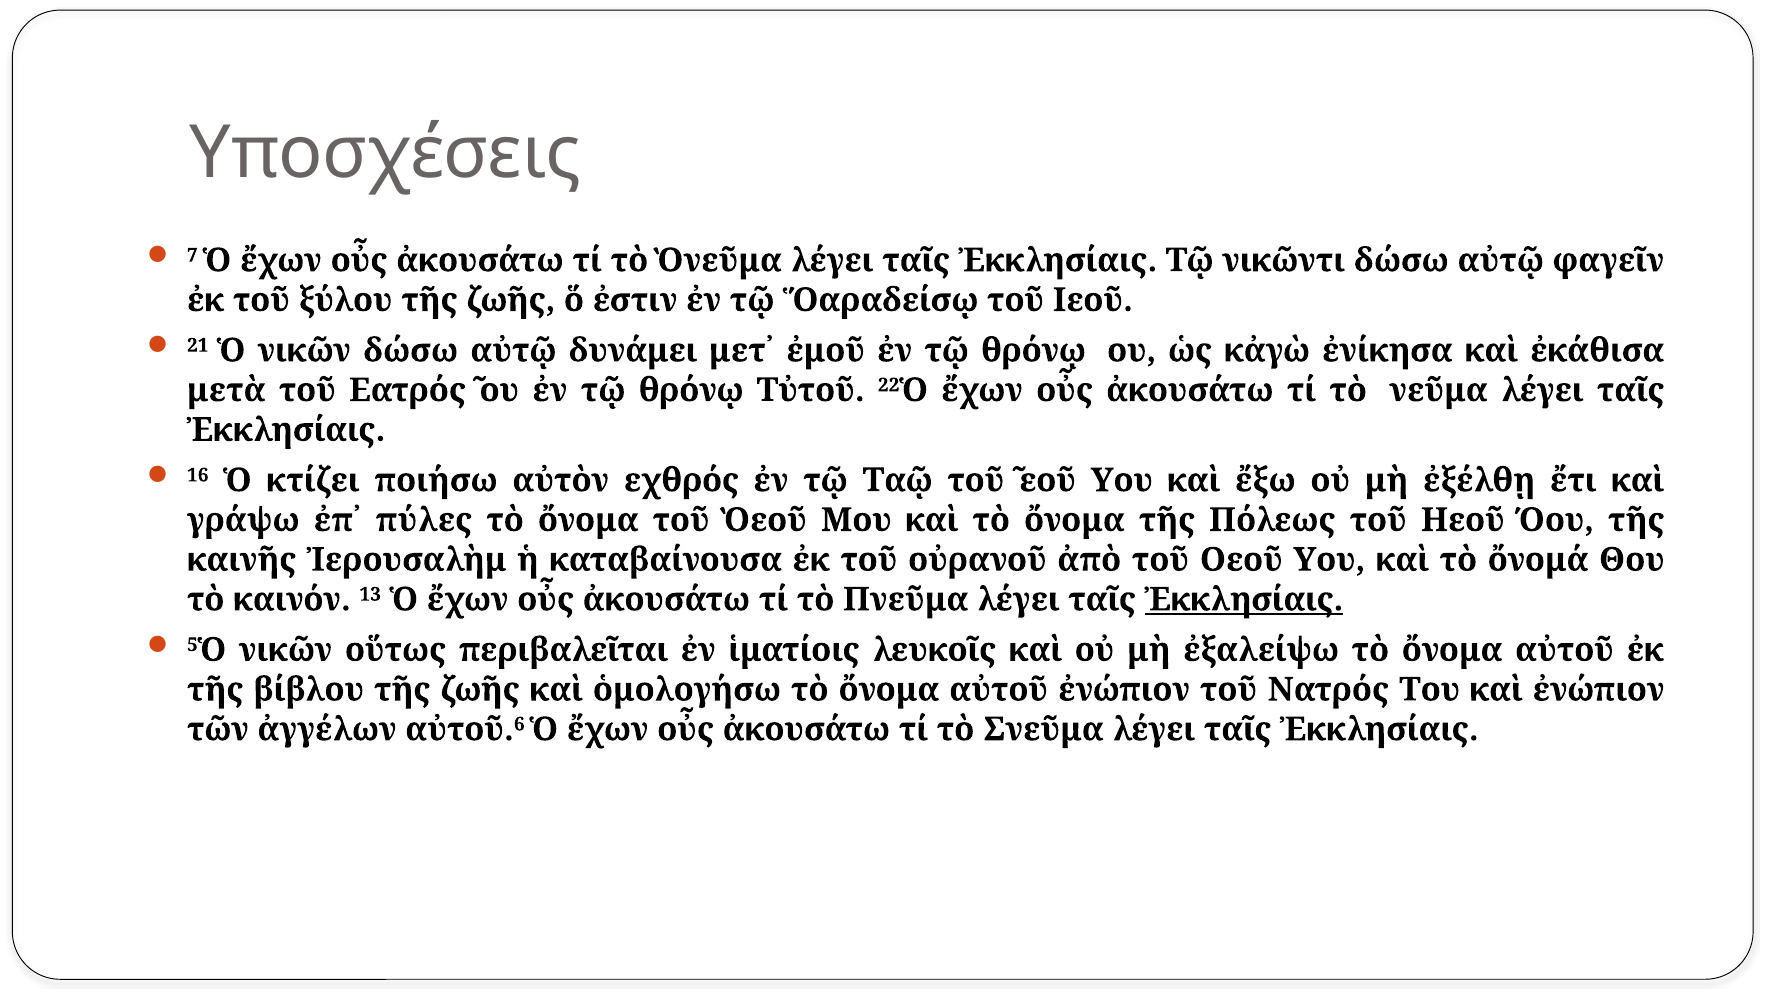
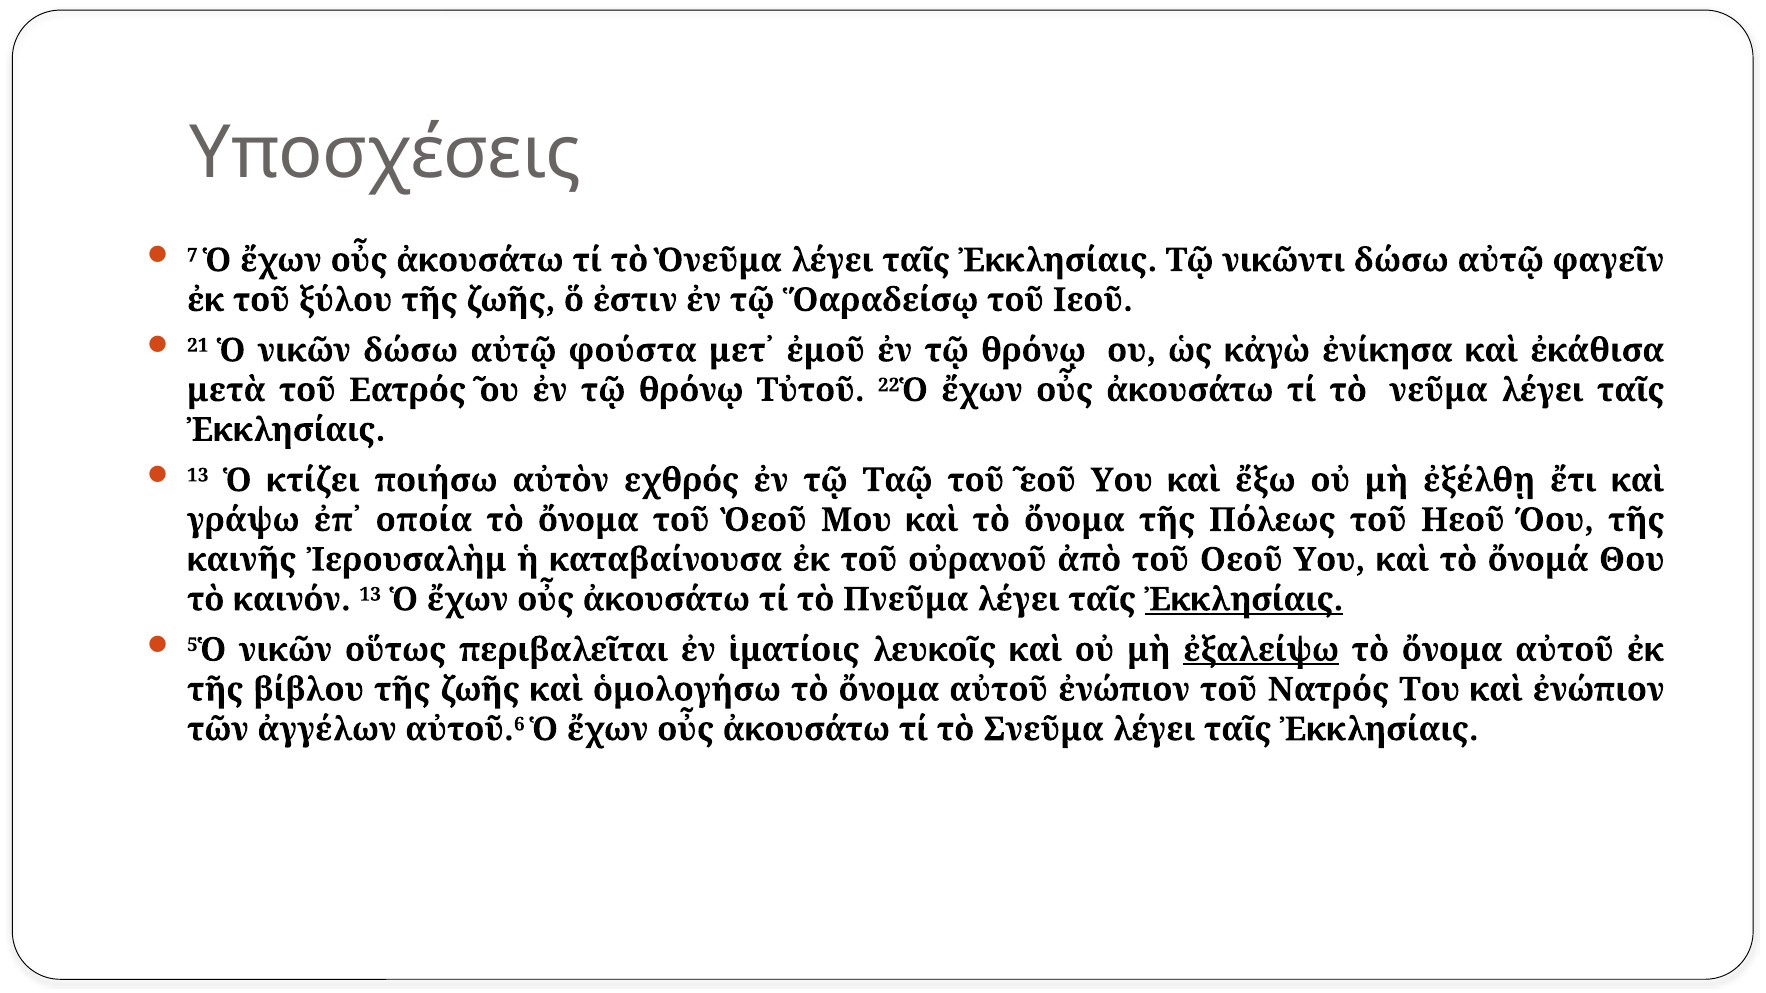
δυνάμει: δυνάμει -> φούστα (633, 351)
16: 16 -> 13 (198, 475)
πύλες: πύλες -> οποία (424, 520)
ἐξαλείψω underline: none -> present (1261, 650)
